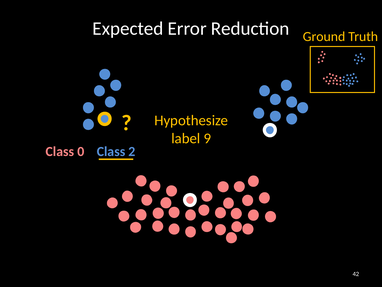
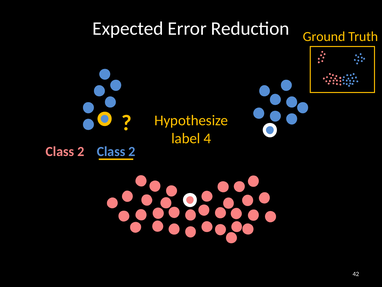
9: 9 -> 4 (207, 138)
0: 0 -> 2 (81, 151)
